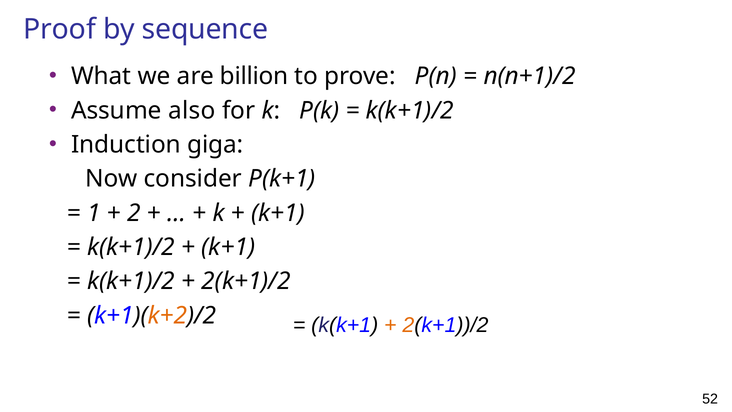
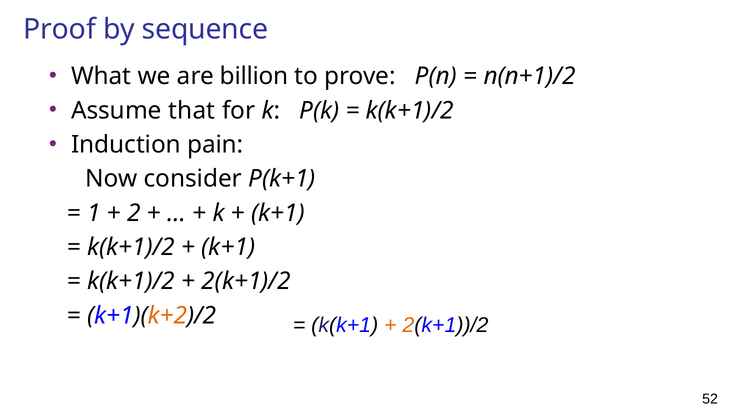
also: also -> that (192, 110)
giga: giga -> pain (215, 145)
